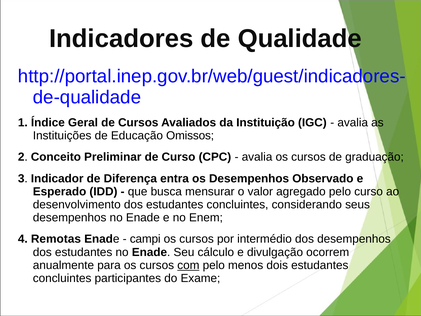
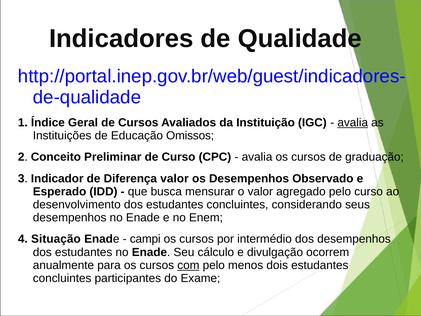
avalia underline: none -> present (353, 122)
Diferença entra: entra -> valor (175, 178)
Remotas: Remotas -> Situação (56, 239)
